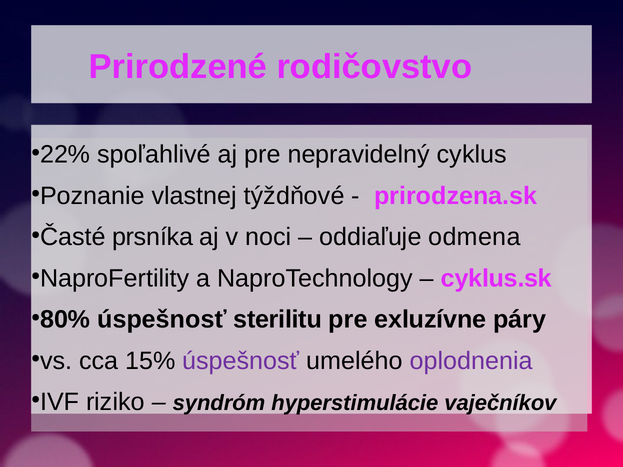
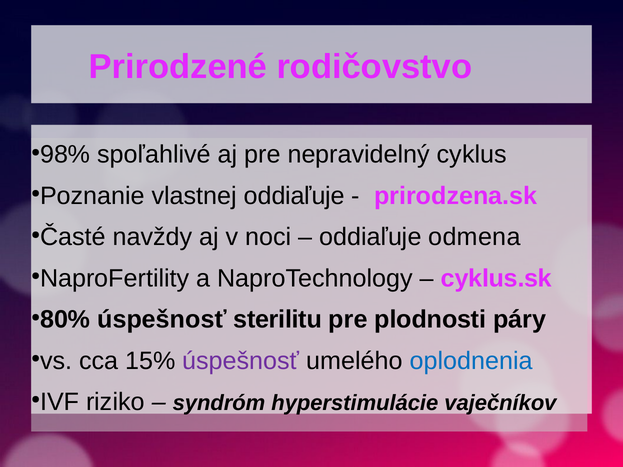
22%: 22% -> 98% (65, 155)
vlastnej týždňové: týždňové -> oddiaľuje (294, 196)
prsníka: prsníka -> navždy (152, 237)
exluzívne: exluzívne -> plodnosti (430, 320)
oplodnenia colour: purple -> blue (471, 361)
